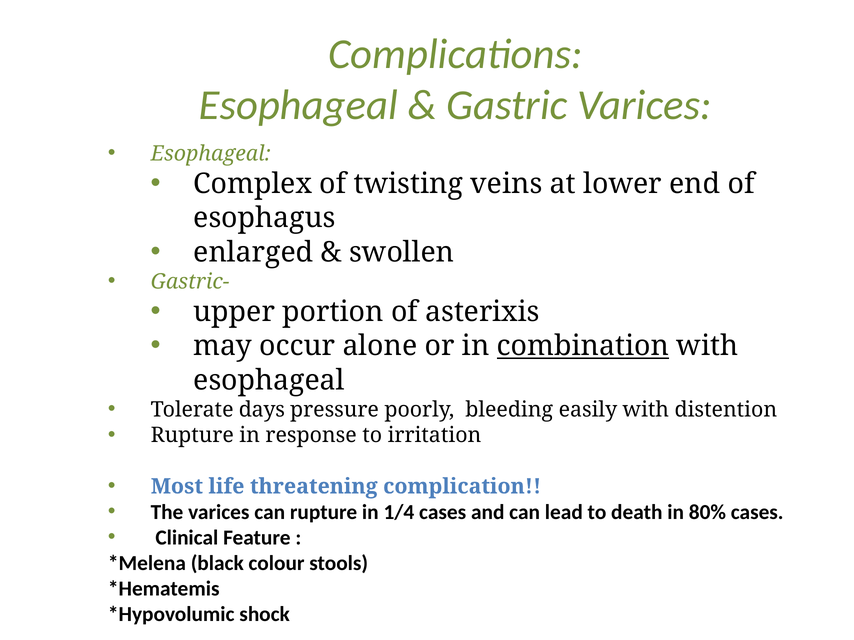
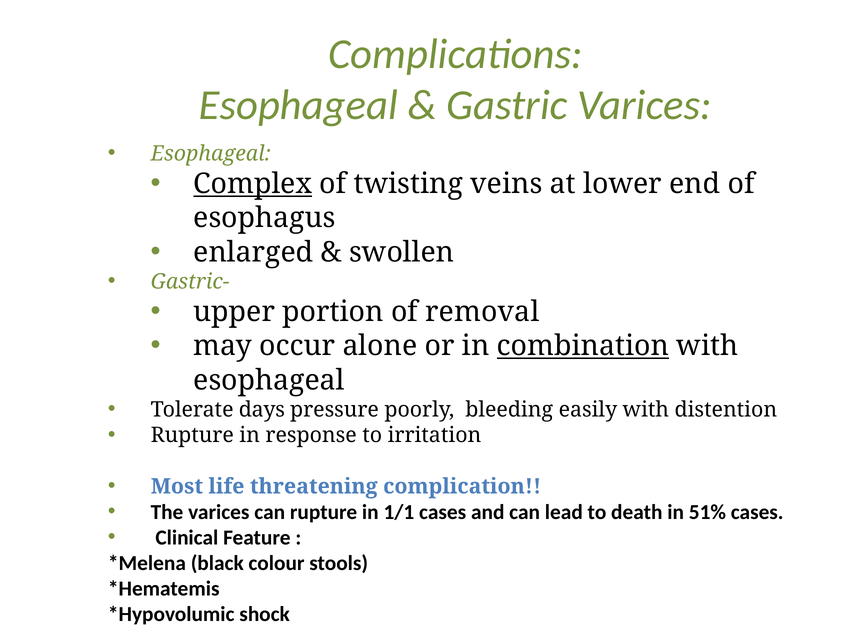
Complex underline: none -> present (253, 184)
asterixis: asterixis -> removal (482, 312)
1/4: 1/4 -> 1/1 (399, 512)
80%: 80% -> 51% (707, 512)
